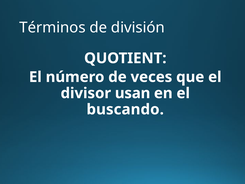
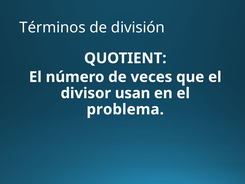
buscando: buscando -> problema (125, 109)
